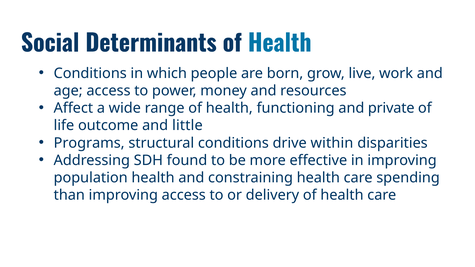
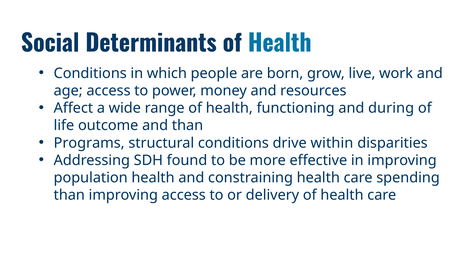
private: private -> during (391, 108)
and little: little -> than (187, 126)
